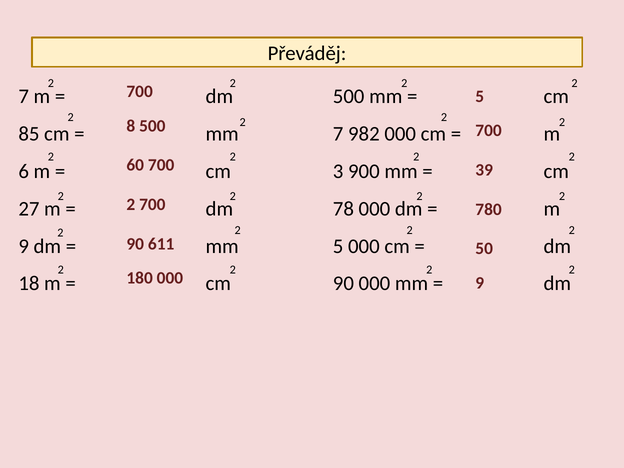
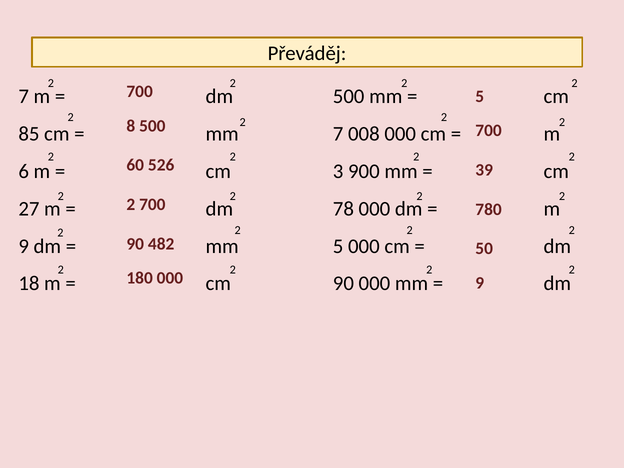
982: 982 -> 008 (364, 134)
60 700: 700 -> 526 (161, 165)
611: 611 -> 482 (161, 244)
